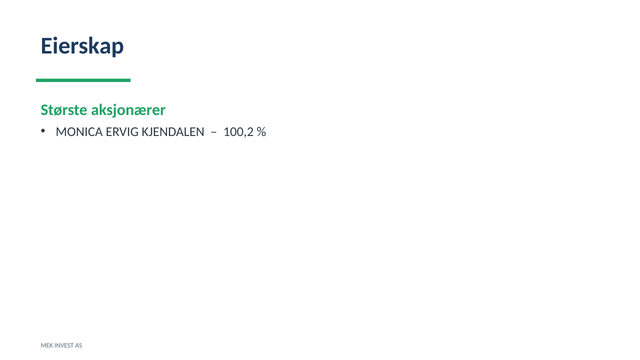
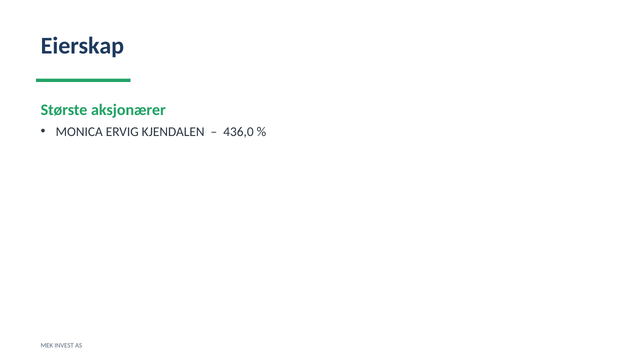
100,2: 100,2 -> 436,0 (238, 132)
